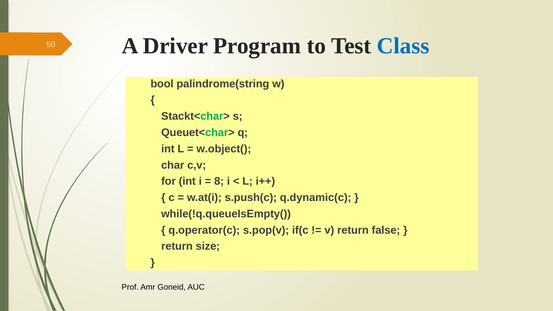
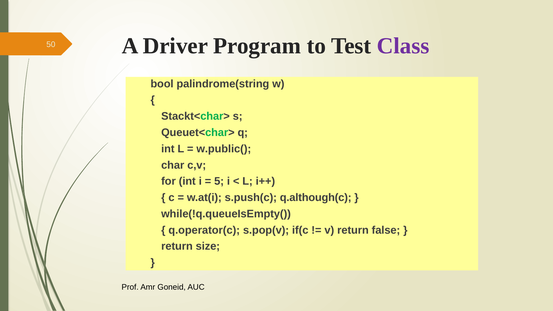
Class colour: blue -> purple (403, 46)
w.object(: w.object( -> w.public( (224, 149)
8: 8 -> 5 (219, 181)
q.dynamic(c: q.dynamic(c -> q.although(c (316, 198)
